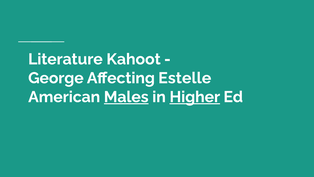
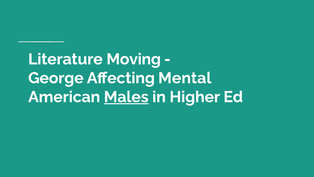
Kahoot: Kahoot -> Moving (134, 59)
Estelle: Estelle -> Mental (185, 78)
Higher underline: present -> none (195, 97)
